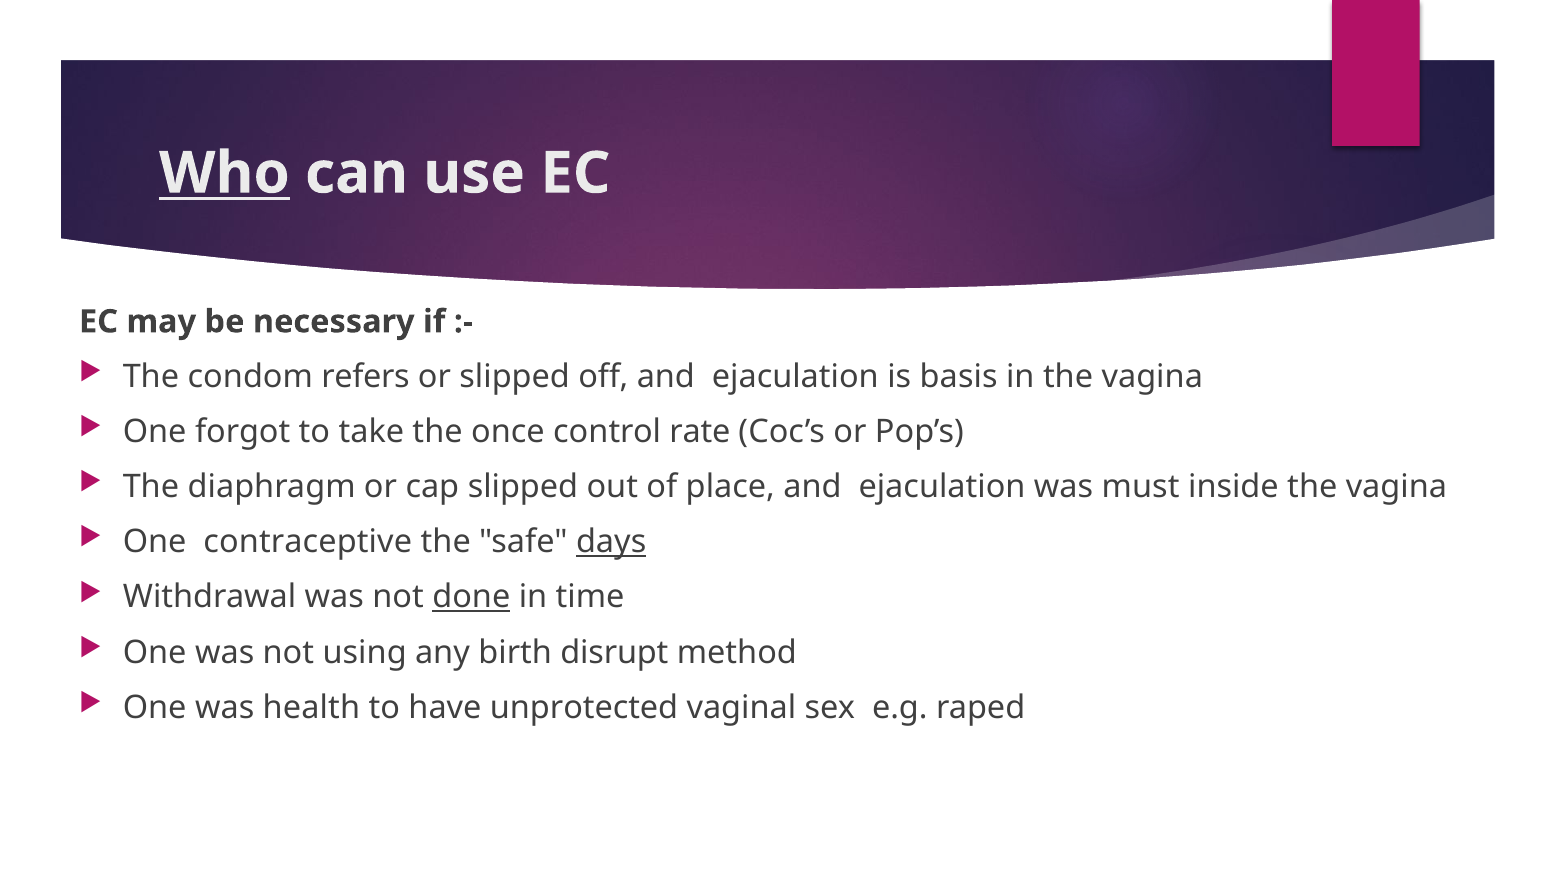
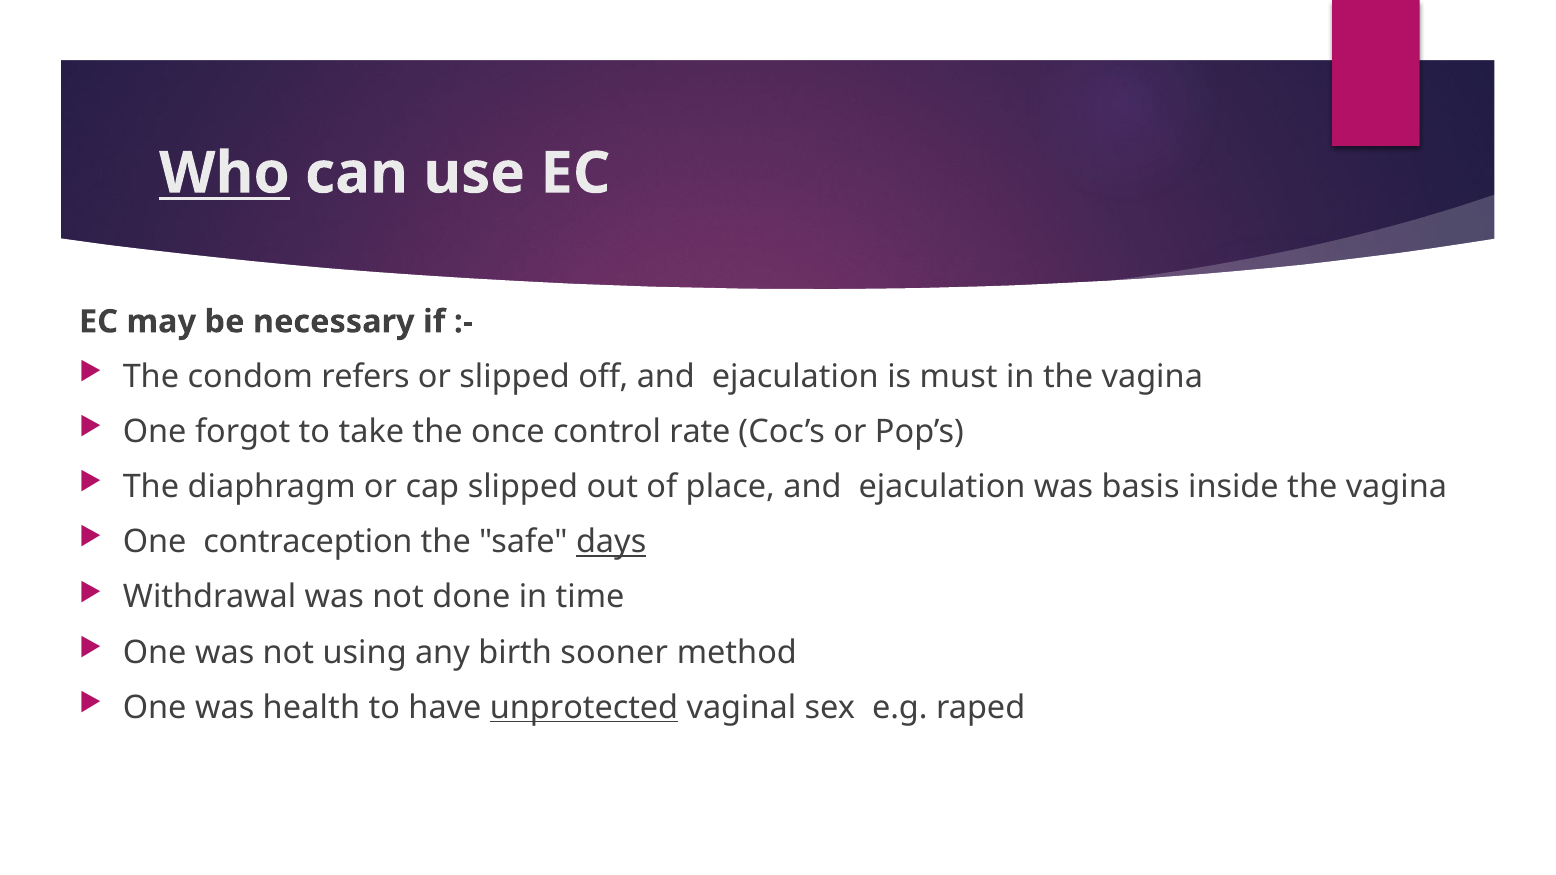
basis: basis -> must (959, 377)
must: must -> basis (1141, 487)
contraceptive: contraceptive -> contraception (308, 542)
done underline: present -> none (471, 597)
disrupt: disrupt -> sooner (614, 653)
unprotected underline: none -> present (584, 708)
